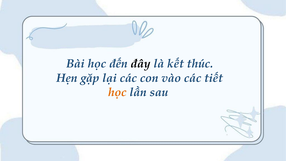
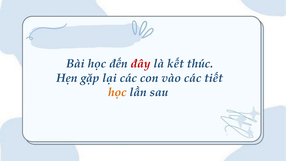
đây colour: black -> red (141, 64)
